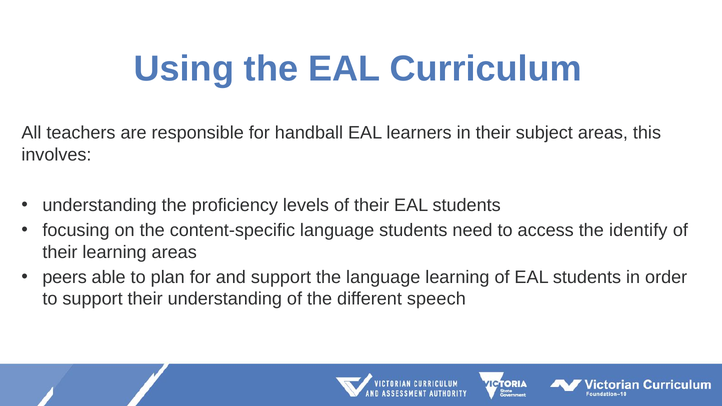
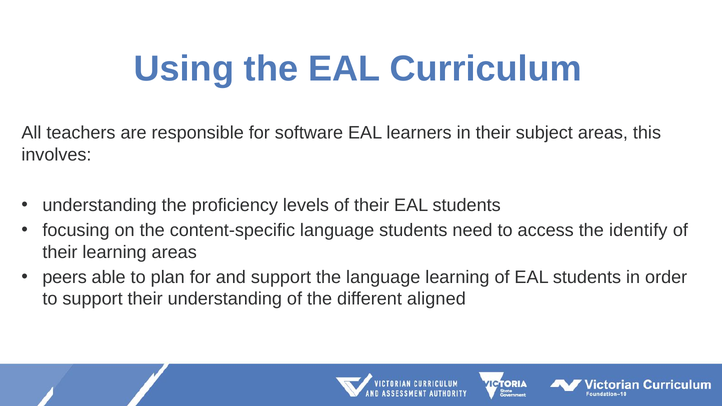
handball: handball -> software (309, 133)
speech: speech -> aligned (436, 299)
